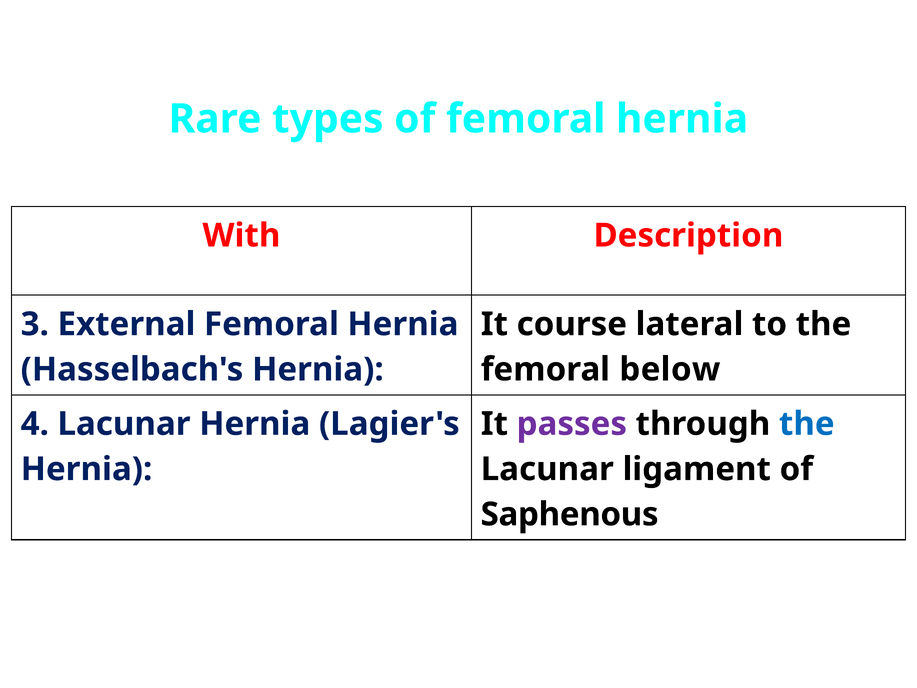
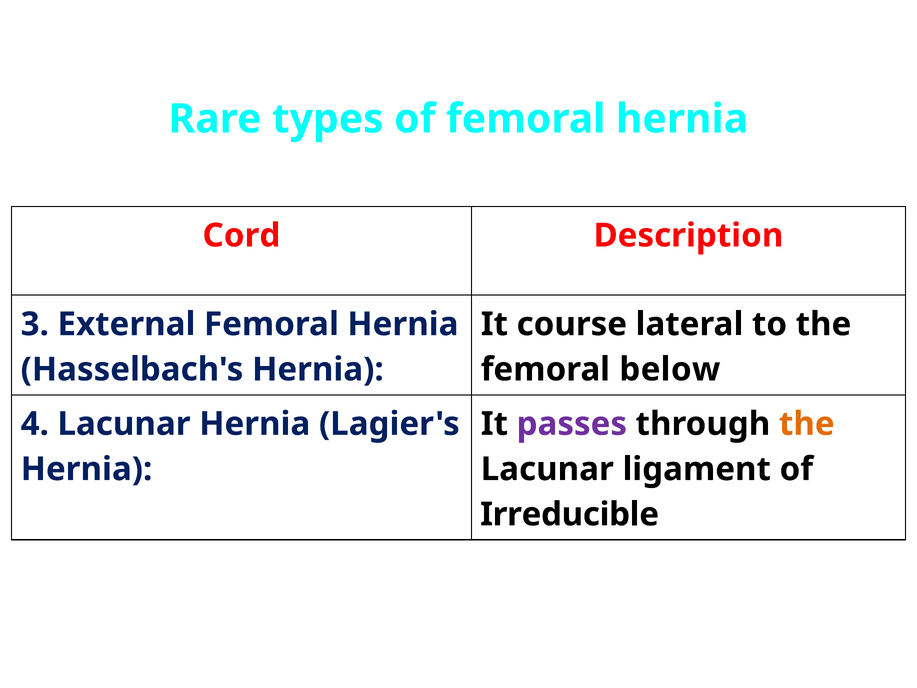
With: With -> Cord (241, 235)
the colour: blue -> orange (807, 424)
Saphenous: Saphenous -> Irreducible (570, 514)
